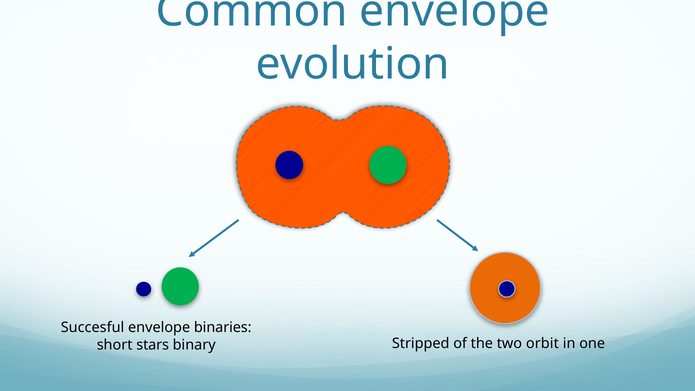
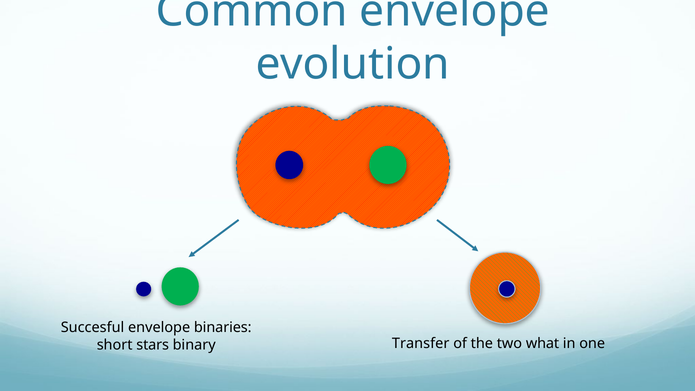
Stripped: Stripped -> Transfer (421, 344)
orbit: orbit -> what (543, 344)
